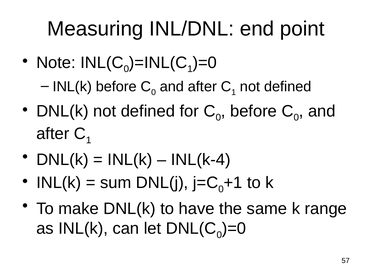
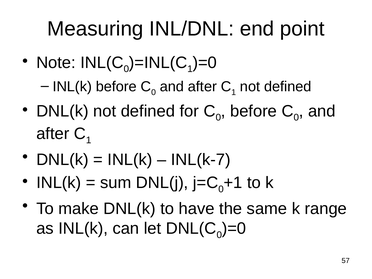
INL(k-4: INL(k-4 -> INL(k-7 (201, 160)
